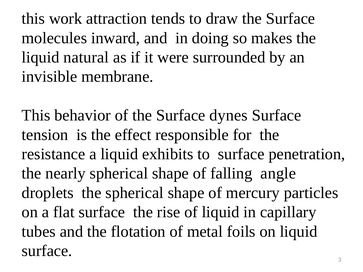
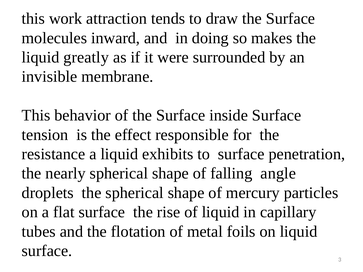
natural: natural -> greatly (86, 57)
dynes: dynes -> inside (229, 115)
